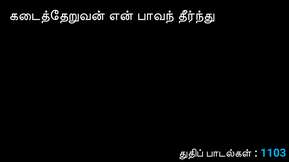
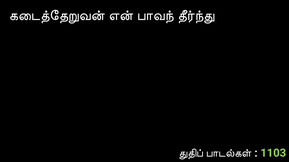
1103 colour: light blue -> light green (273, 153)
